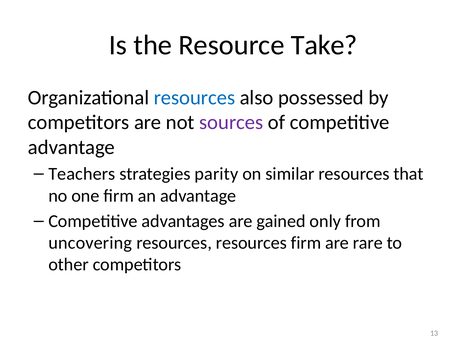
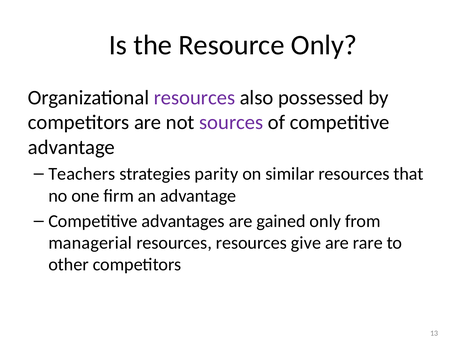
Resource Take: Take -> Only (324, 45)
resources colour: blue -> purple (194, 98)
uncovering: uncovering -> managerial (90, 243)
resources firm: firm -> give (306, 243)
